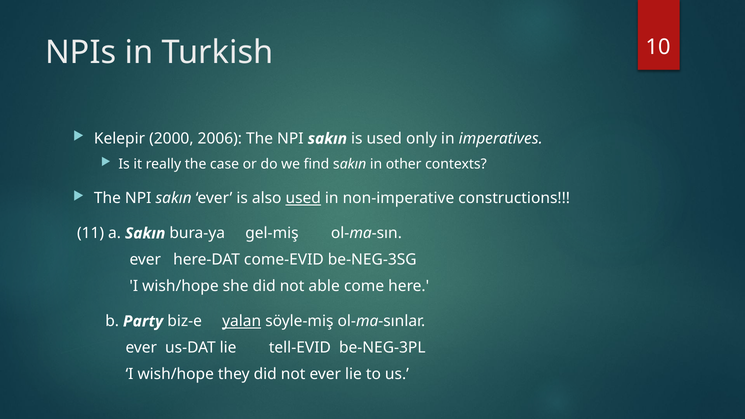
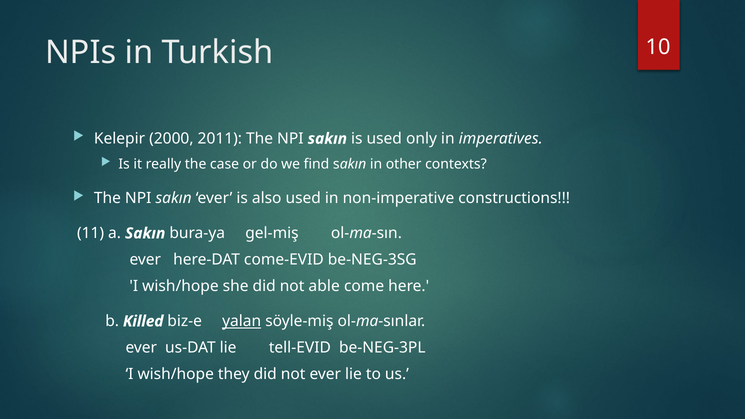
2006: 2006 -> 2011 (220, 139)
used underline: present -> none (303, 198)
Party: Party -> Killed (143, 321)
